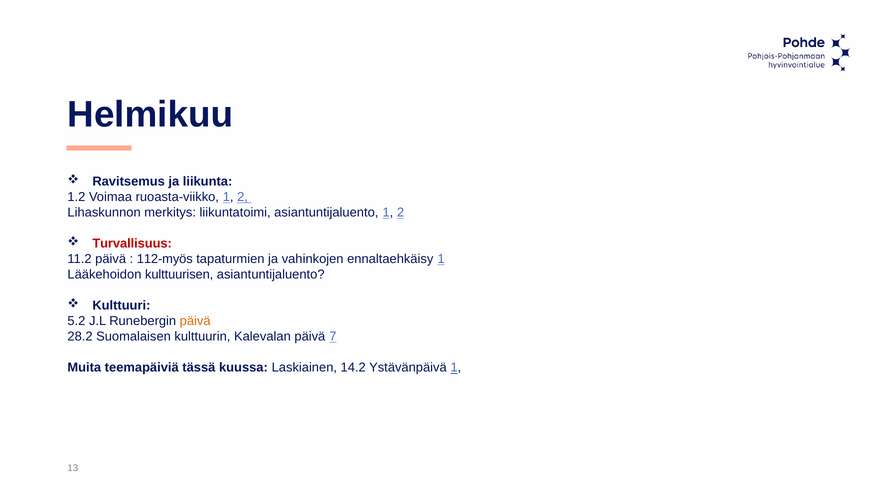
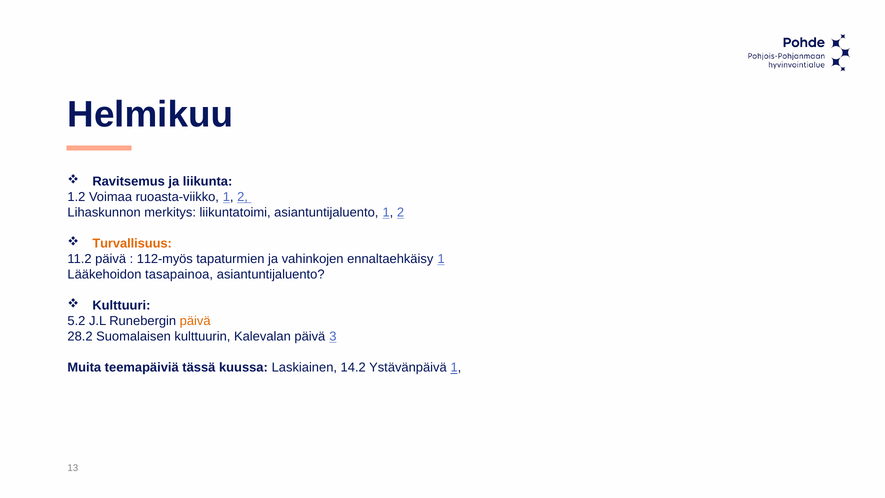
Turvallisuus colour: red -> orange (132, 243)
kulttuurisen: kulttuurisen -> tasapainoa (179, 274)
7: 7 -> 3 (333, 337)
